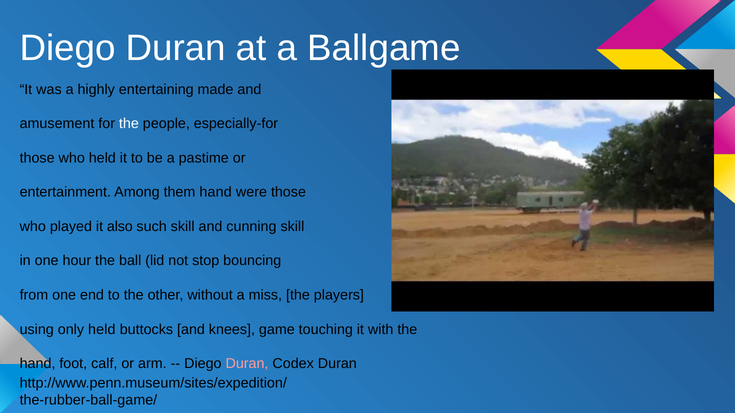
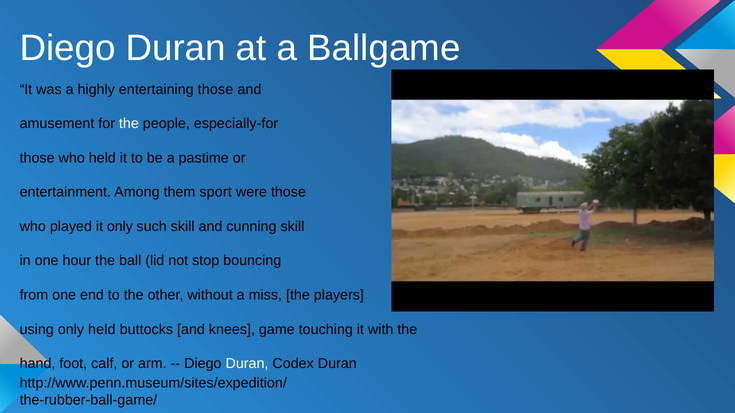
entertaining made: made -> those (215, 89)
them hand: hand -> sport (216, 192)
it also: also -> only (120, 227)
Duran colour: pink -> white (247, 364)
